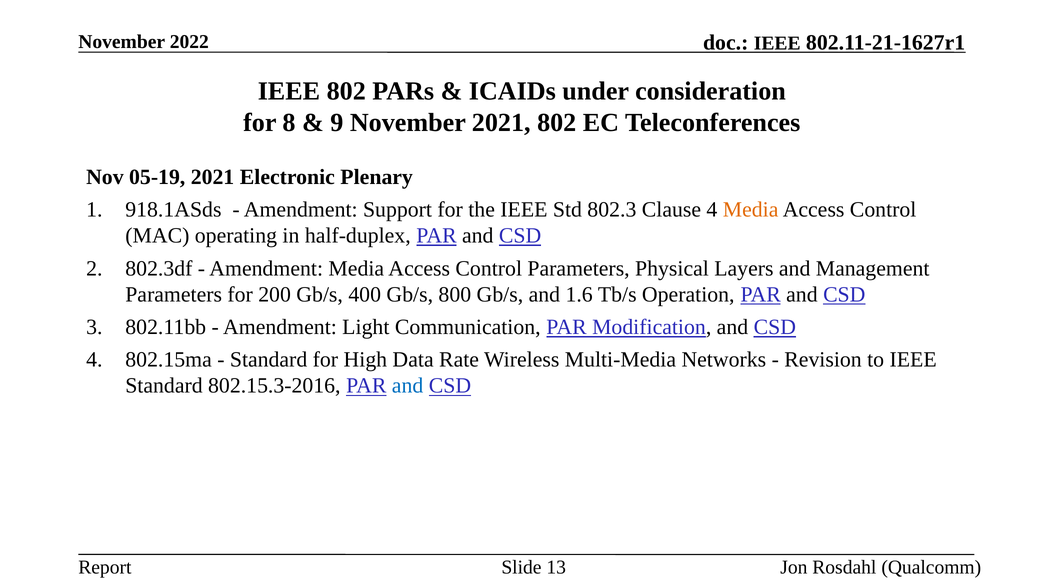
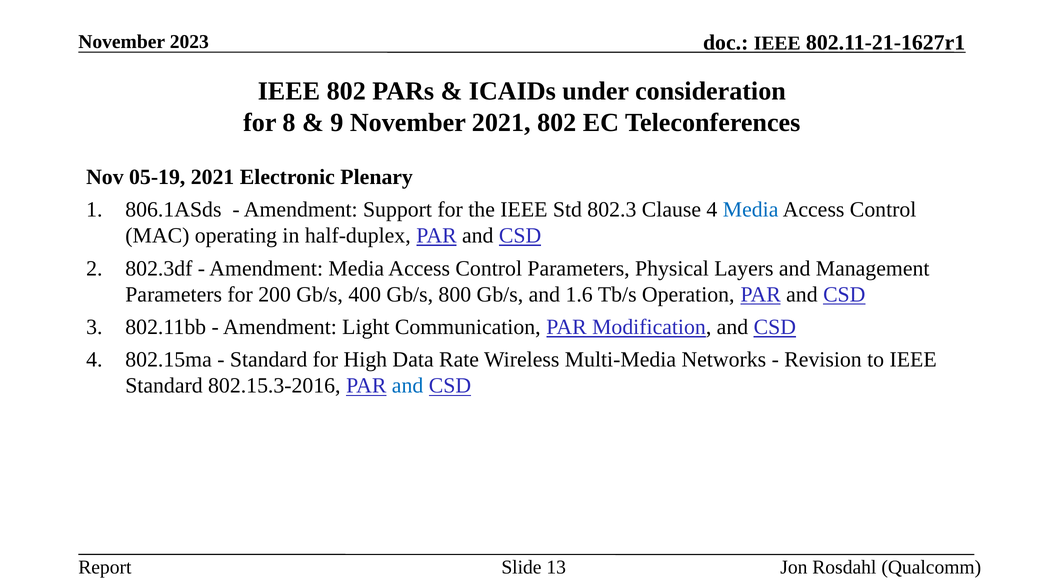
2022: 2022 -> 2023 (189, 42)
918.1ASds: 918.1ASds -> 806.1ASds (173, 210)
Media colour: orange -> blue (751, 210)
